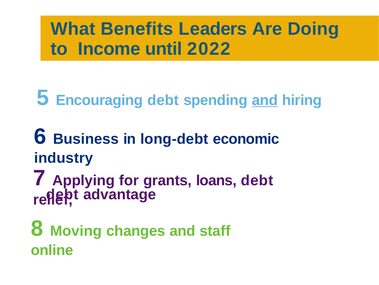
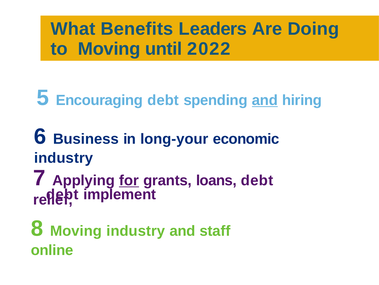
to Income: Income -> Moving (109, 49)
long-debt: long-debt -> long-your (174, 139)
for underline: none -> present (129, 181)
advantage: advantage -> implement (120, 195)
Moving changes: changes -> industry (136, 231)
